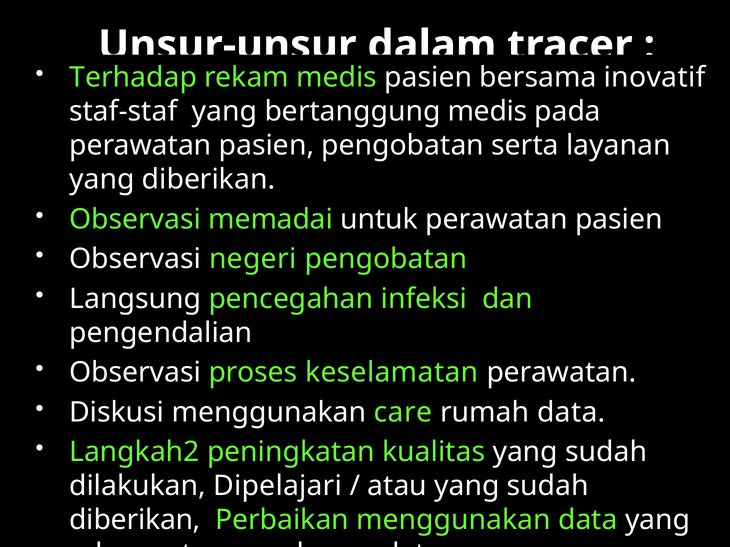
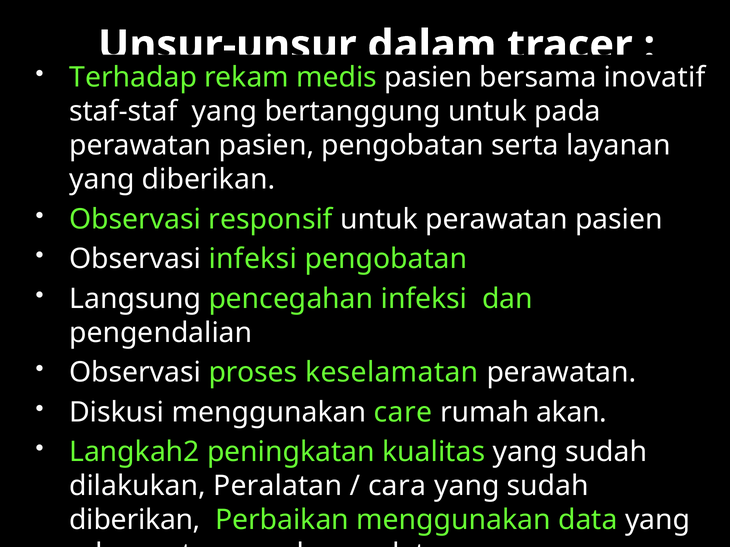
bertanggung medis: medis -> untuk (487, 111)
memadai: memadai -> responsif (271, 219)
Observasi negeri: negeri -> infeksi (253, 259)
rumah data: data -> akan (572, 413)
Dipelajari: Dipelajari -> Peralatan (278, 486)
atau: atau -> cara (397, 486)
